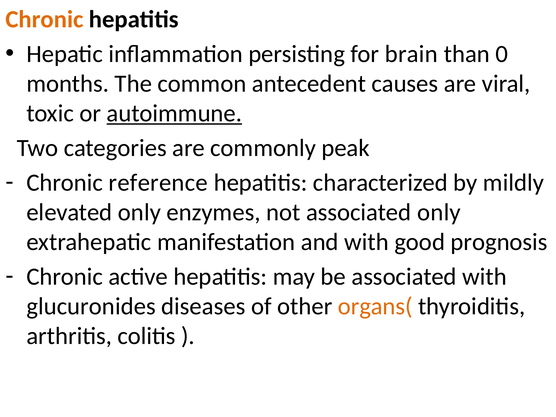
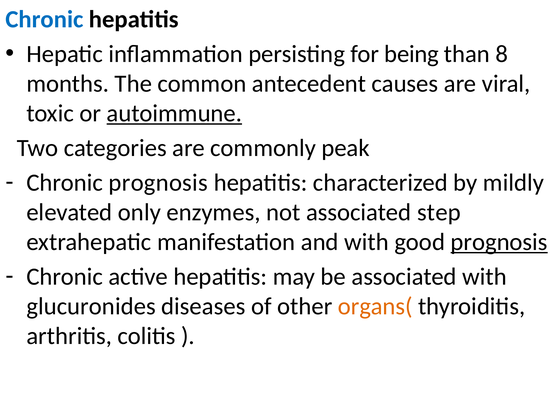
Chronic colour: orange -> blue (44, 19)
brain: brain -> being (412, 54)
0: 0 -> 8 (502, 54)
Chronic reference: reference -> prognosis (158, 183)
associated only: only -> step (439, 212)
prognosis underline: none -> present (499, 242)
